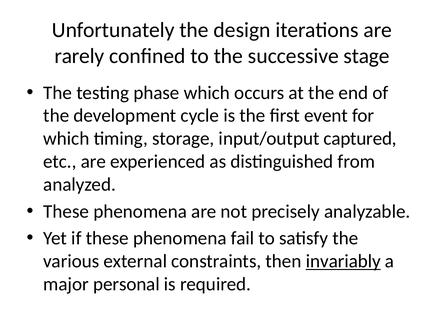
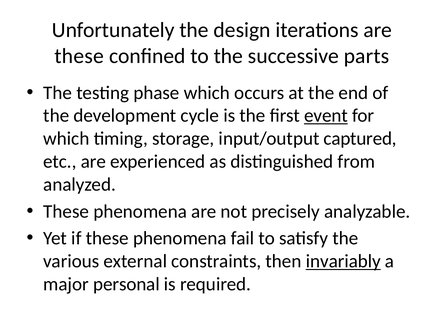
rarely: rarely -> these (79, 56)
stage: stage -> parts (366, 56)
event underline: none -> present (326, 116)
